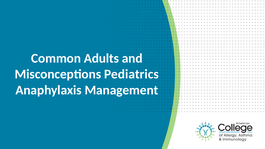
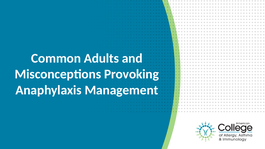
Pediatrics: Pediatrics -> Provoking (131, 74)
